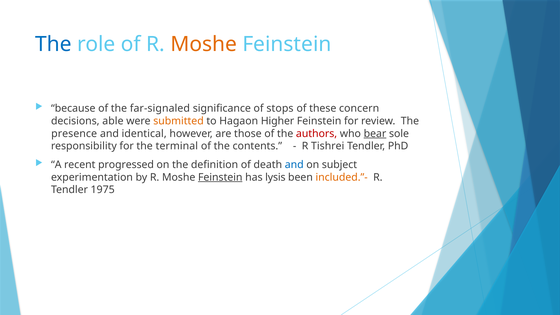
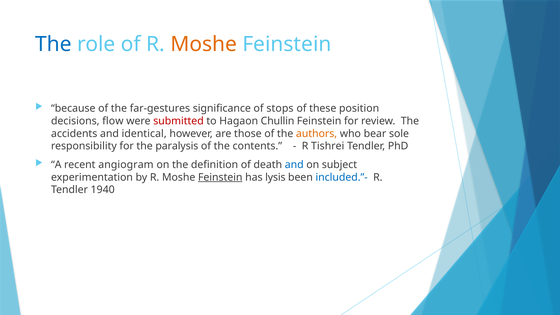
far-signaled: far-signaled -> far-gestures (160, 108)
concern: concern -> position (359, 108)
able: able -> flow (113, 121)
submitted colour: orange -> red (178, 121)
Higher: Higher -> Chullin (278, 121)
presence: presence -> accidents (74, 134)
authors colour: red -> orange (317, 134)
bear underline: present -> none (375, 134)
terminal: terminal -> paralysis (177, 146)
progressed: progressed -> angiogram (126, 165)
included.”- colour: orange -> blue (342, 177)
1975: 1975 -> 1940 (103, 190)
